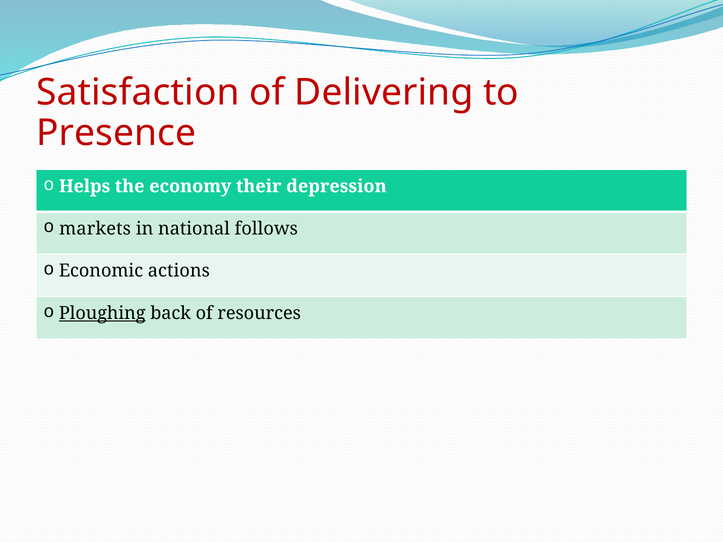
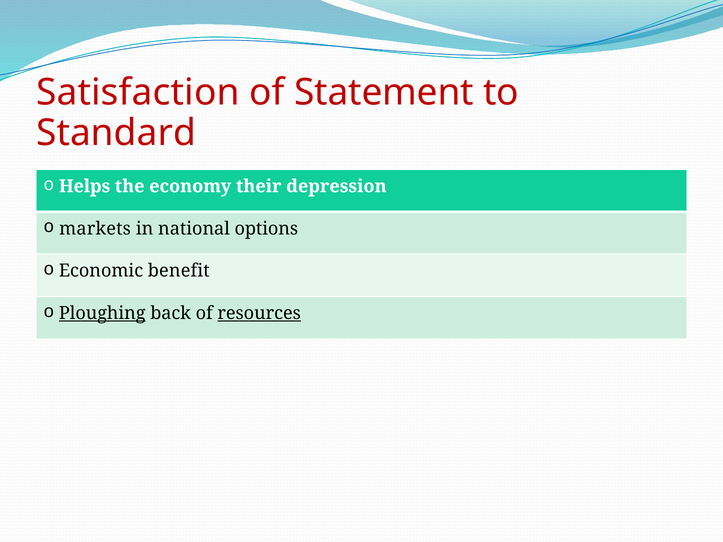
Delivering: Delivering -> Statement (384, 93)
Presence: Presence -> Standard (116, 133)
follows: follows -> options (266, 229)
actions: actions -> benefit (179, 271)
resources underline: none -> present (259, 313)
